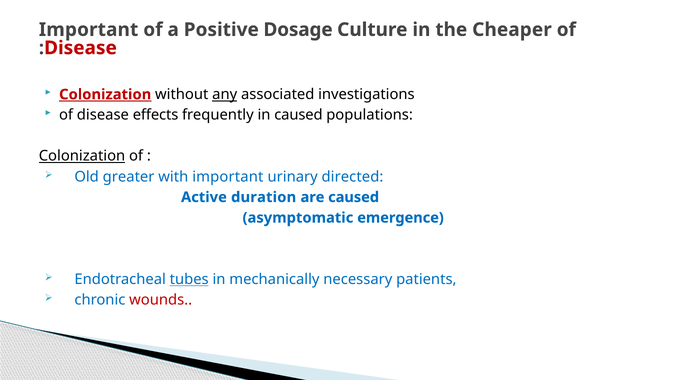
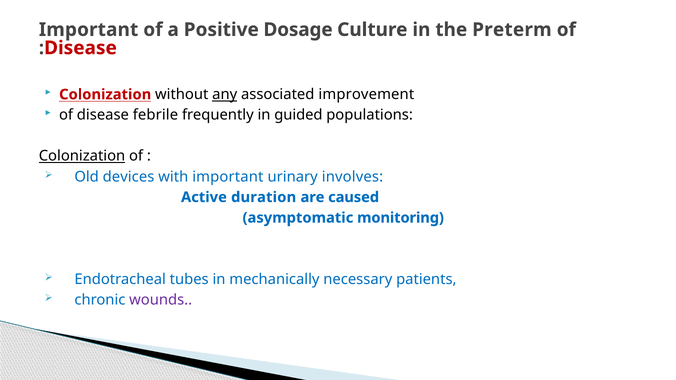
Cheaper: Cheaper -> Preterm (512, 30)
Colonization underline: present -> none (105, 95)
investigations: investigations -> improvement (366, 95)
effects: effects -> febrile (155, 115)
in caused: caused -> guided (298, 115)
greater: greater -> devices (129, 177)
directed: directed -> involves (352, 177)
emergence: emergence -> monitoring (401, 218)
tubes underline: present -> none (189, 280)
wounds colour: red -> purple (161, 300)
